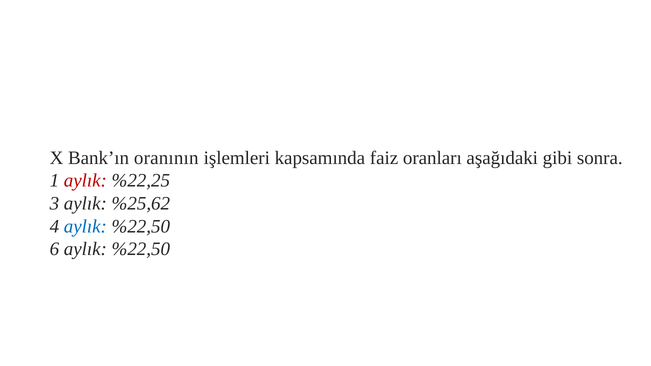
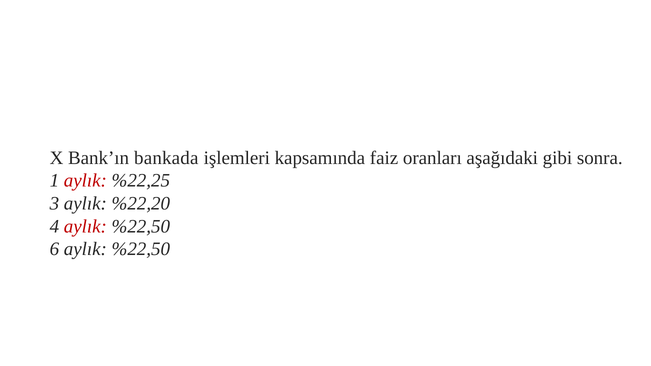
oranının: oranının -> bankada (166, 158)
%25,62: %25,62 -> %22,20 (141, 204)
aylık colour: blue -> red (85, 226)
